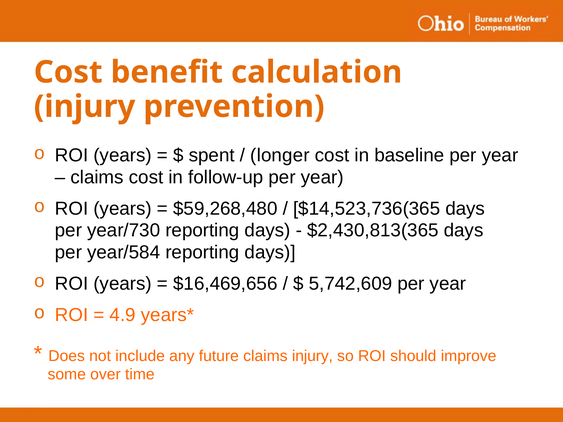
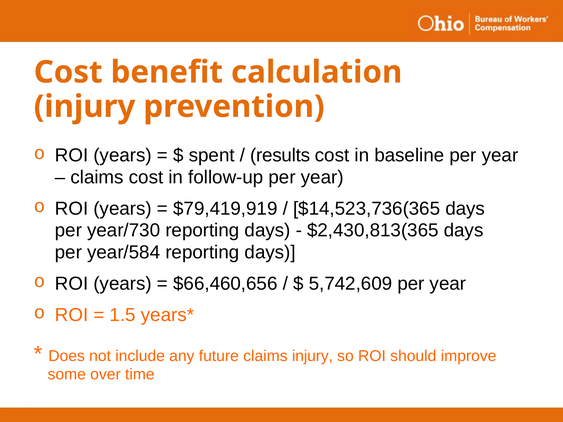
longer: longer -> results (280, 156)
$59,268,480: $59,268,480 -> $79,419,919 (225, 209)
$16,469,656: $16,469,656 -> $66,460,656 (225, 284)
4.9: 4.9 -> 1.5 (123, 315)
